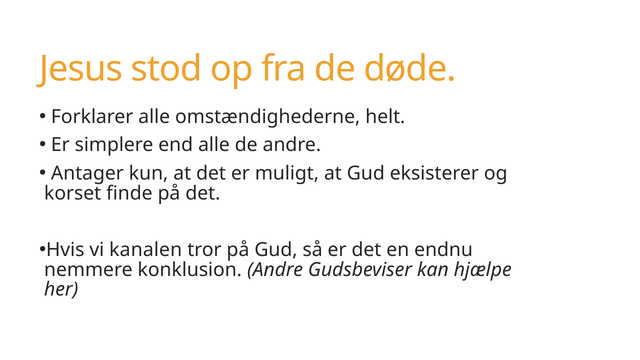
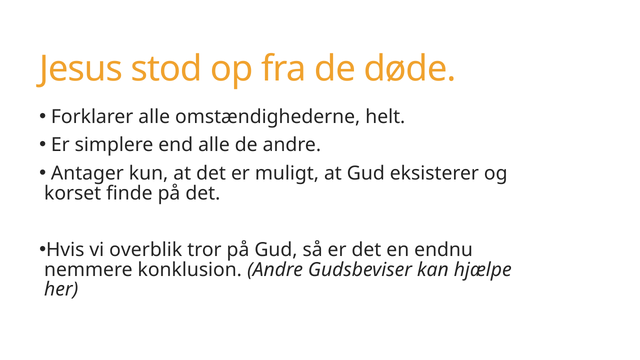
kanalen: kanalen -> overblik (146, 250)
